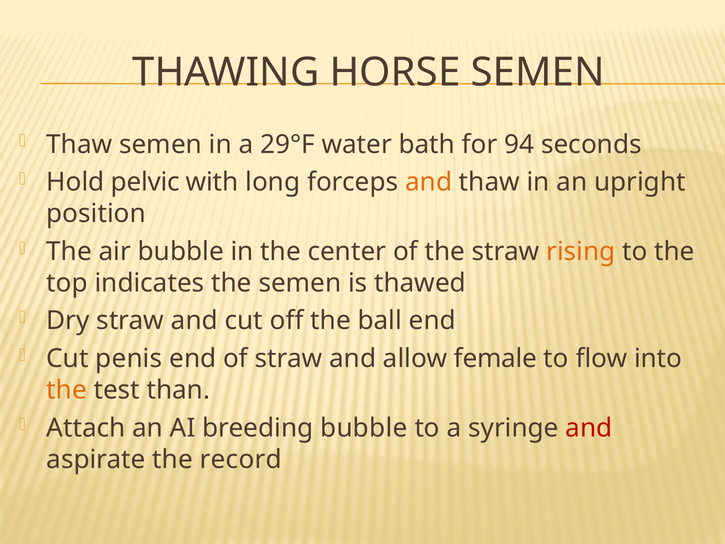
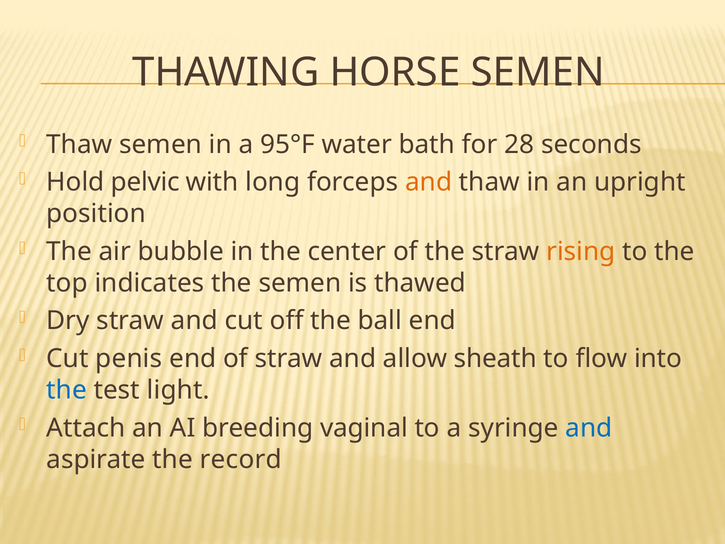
29°F: 29°F -> 95°F (287, 144)
94: 94 -> 28 (519, 144)
female: female -> sheath (495, 359)
the colour: orange -> blue (67, 390)
than: than -> light (178, 390)
breeding bubble: bubble -> vaginal (364, 428)
and colour: red -> blue (589, 428)
